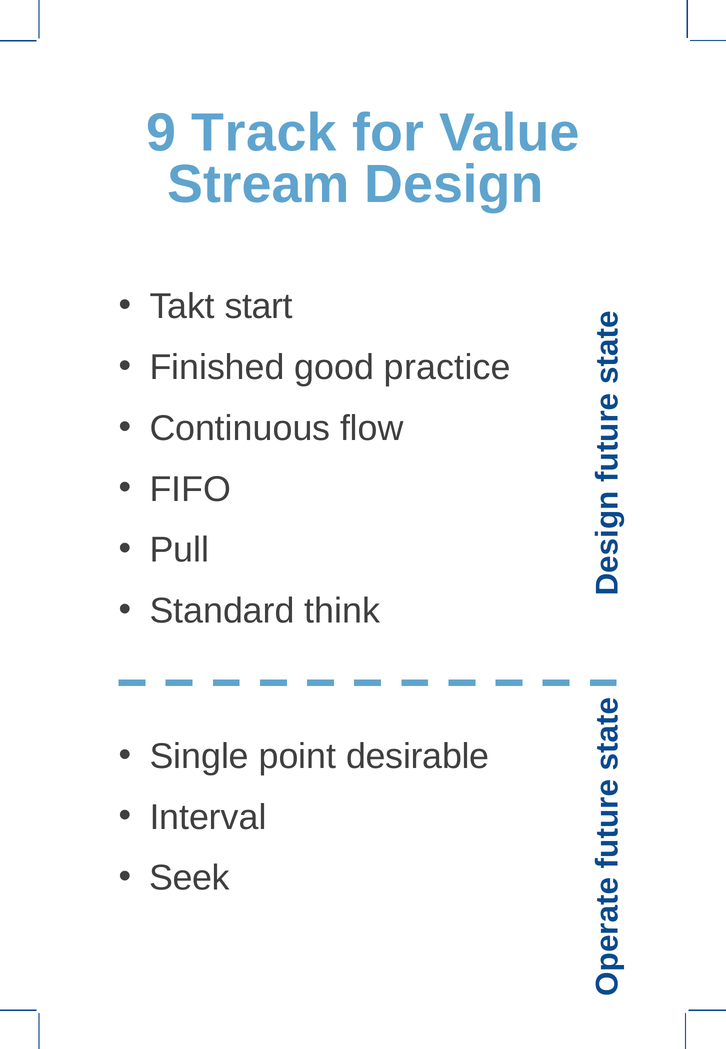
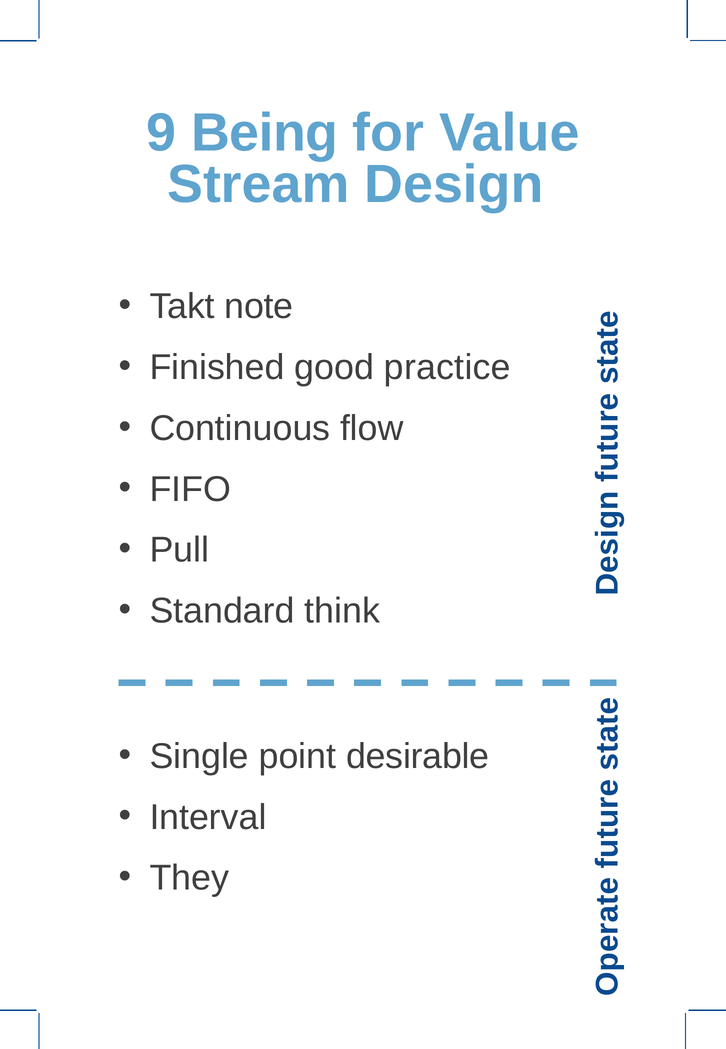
Track: Track -> Being (265, 133)
start: start -> note (259, 306)
Seek: Seek -> They (189, 878)
